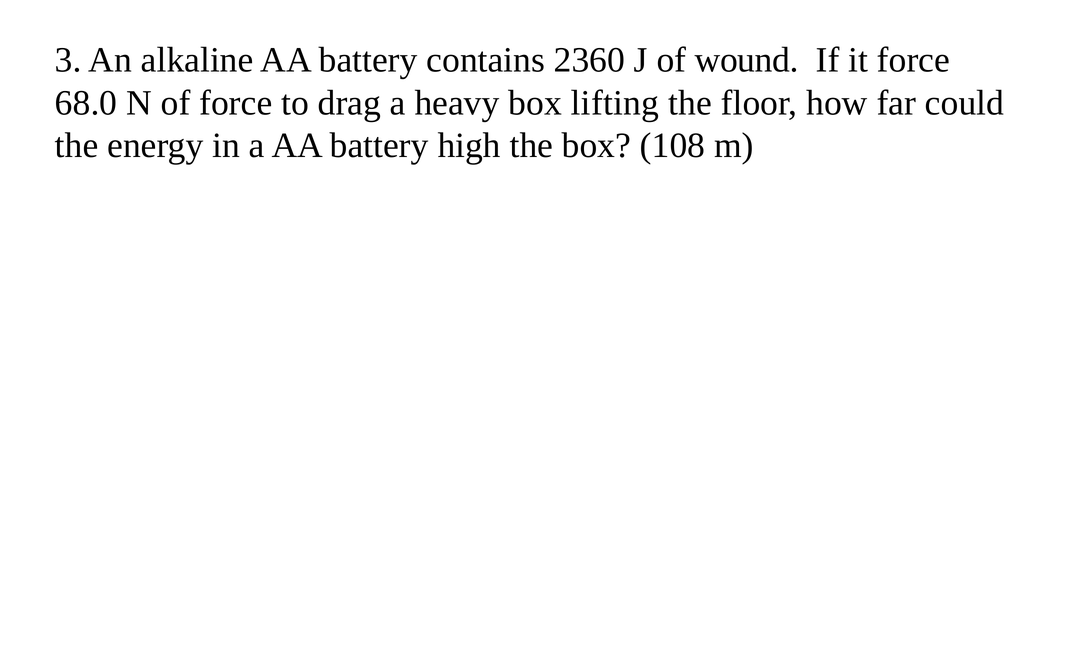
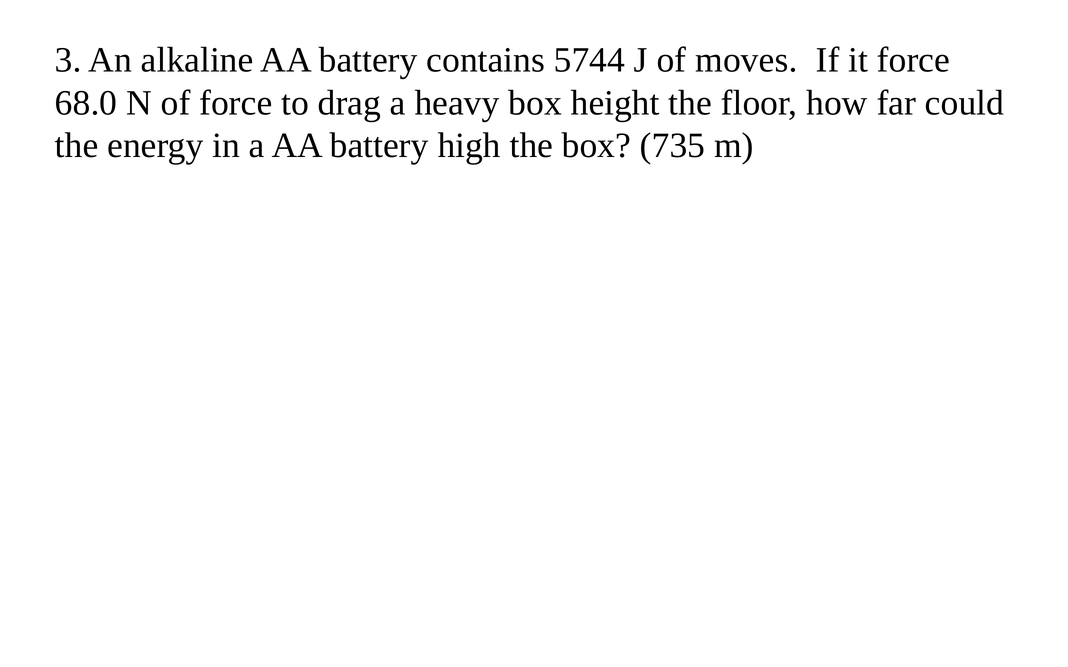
2360: 2360 -> 5744 (589, 60)
wound: wound -> moves (746, 60)
lifting: lifting -> height (615, 103)
108: 108 -> 735 (673, 146)
